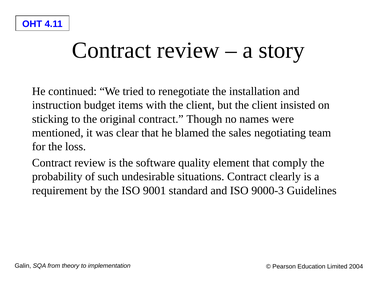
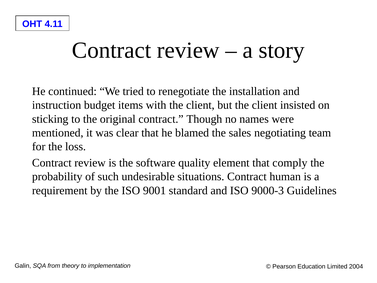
clearly: clearly -> human (285, 176)
